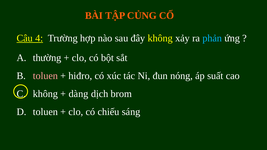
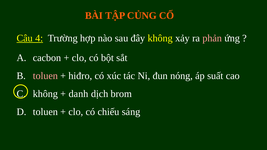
phản colour: light blue -> pink (212, 38)
thường: thường -> cacbon (47, 58)
dàng: dàng -> danh (79, 94)
